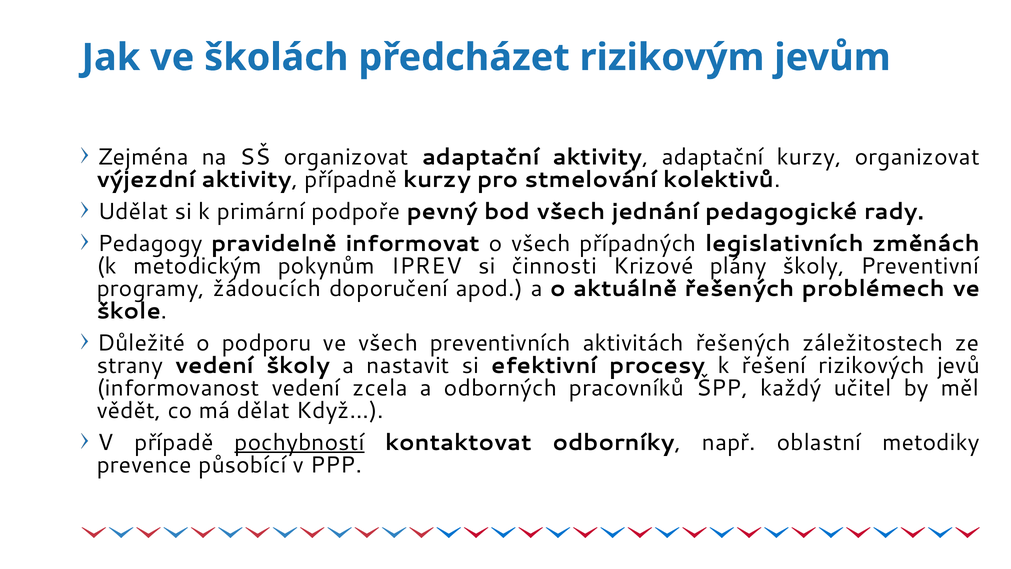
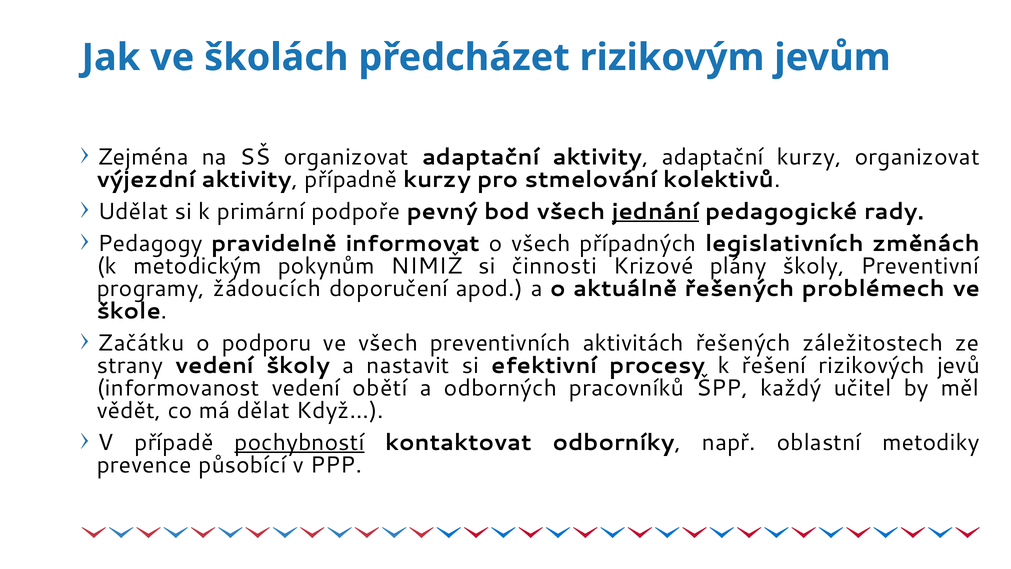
jednání underline: none -> present (655, 211)
IPREV: IPREV -> NIMIŽ (427, 266)
Důležité: Důležité -> Začátku (141, 343)
zcela: zcela -> obětí (380, 388)
